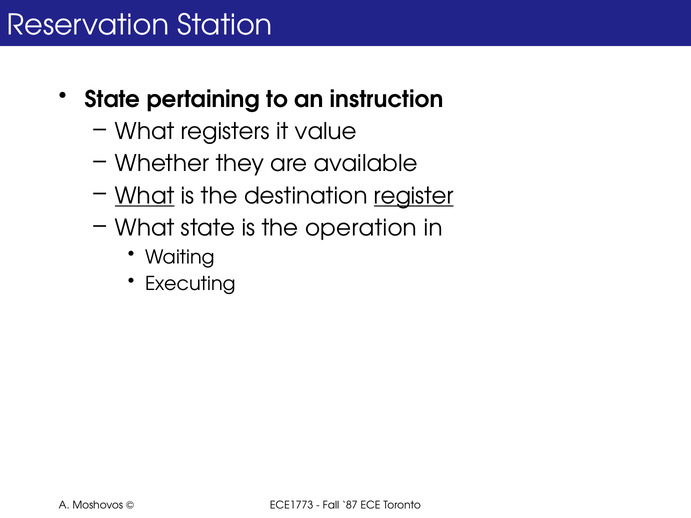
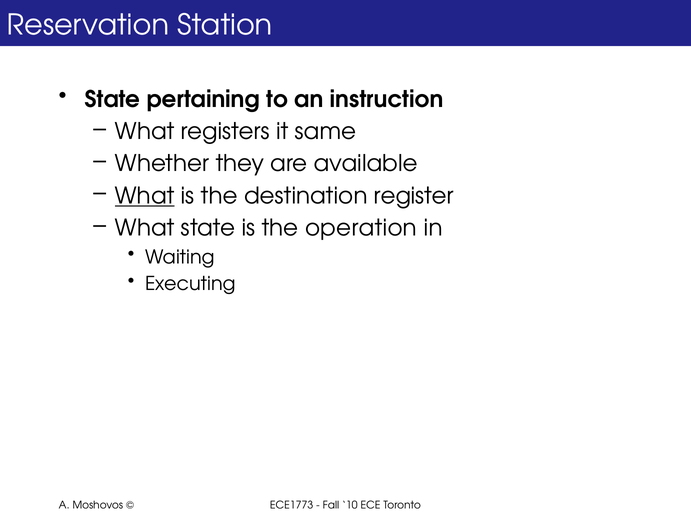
value: value -> same (326, 132)
register underline: present -> none (414, 196)
87: 87 -> 10 (350, 506)
